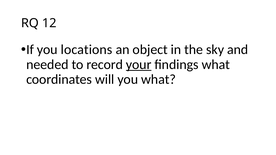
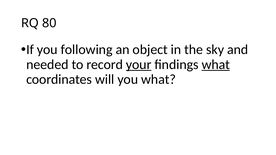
12: 12 -> 80 (49, 23)
locations: locations -> following (87, 50)
what underline: none -> present (216, 65)
